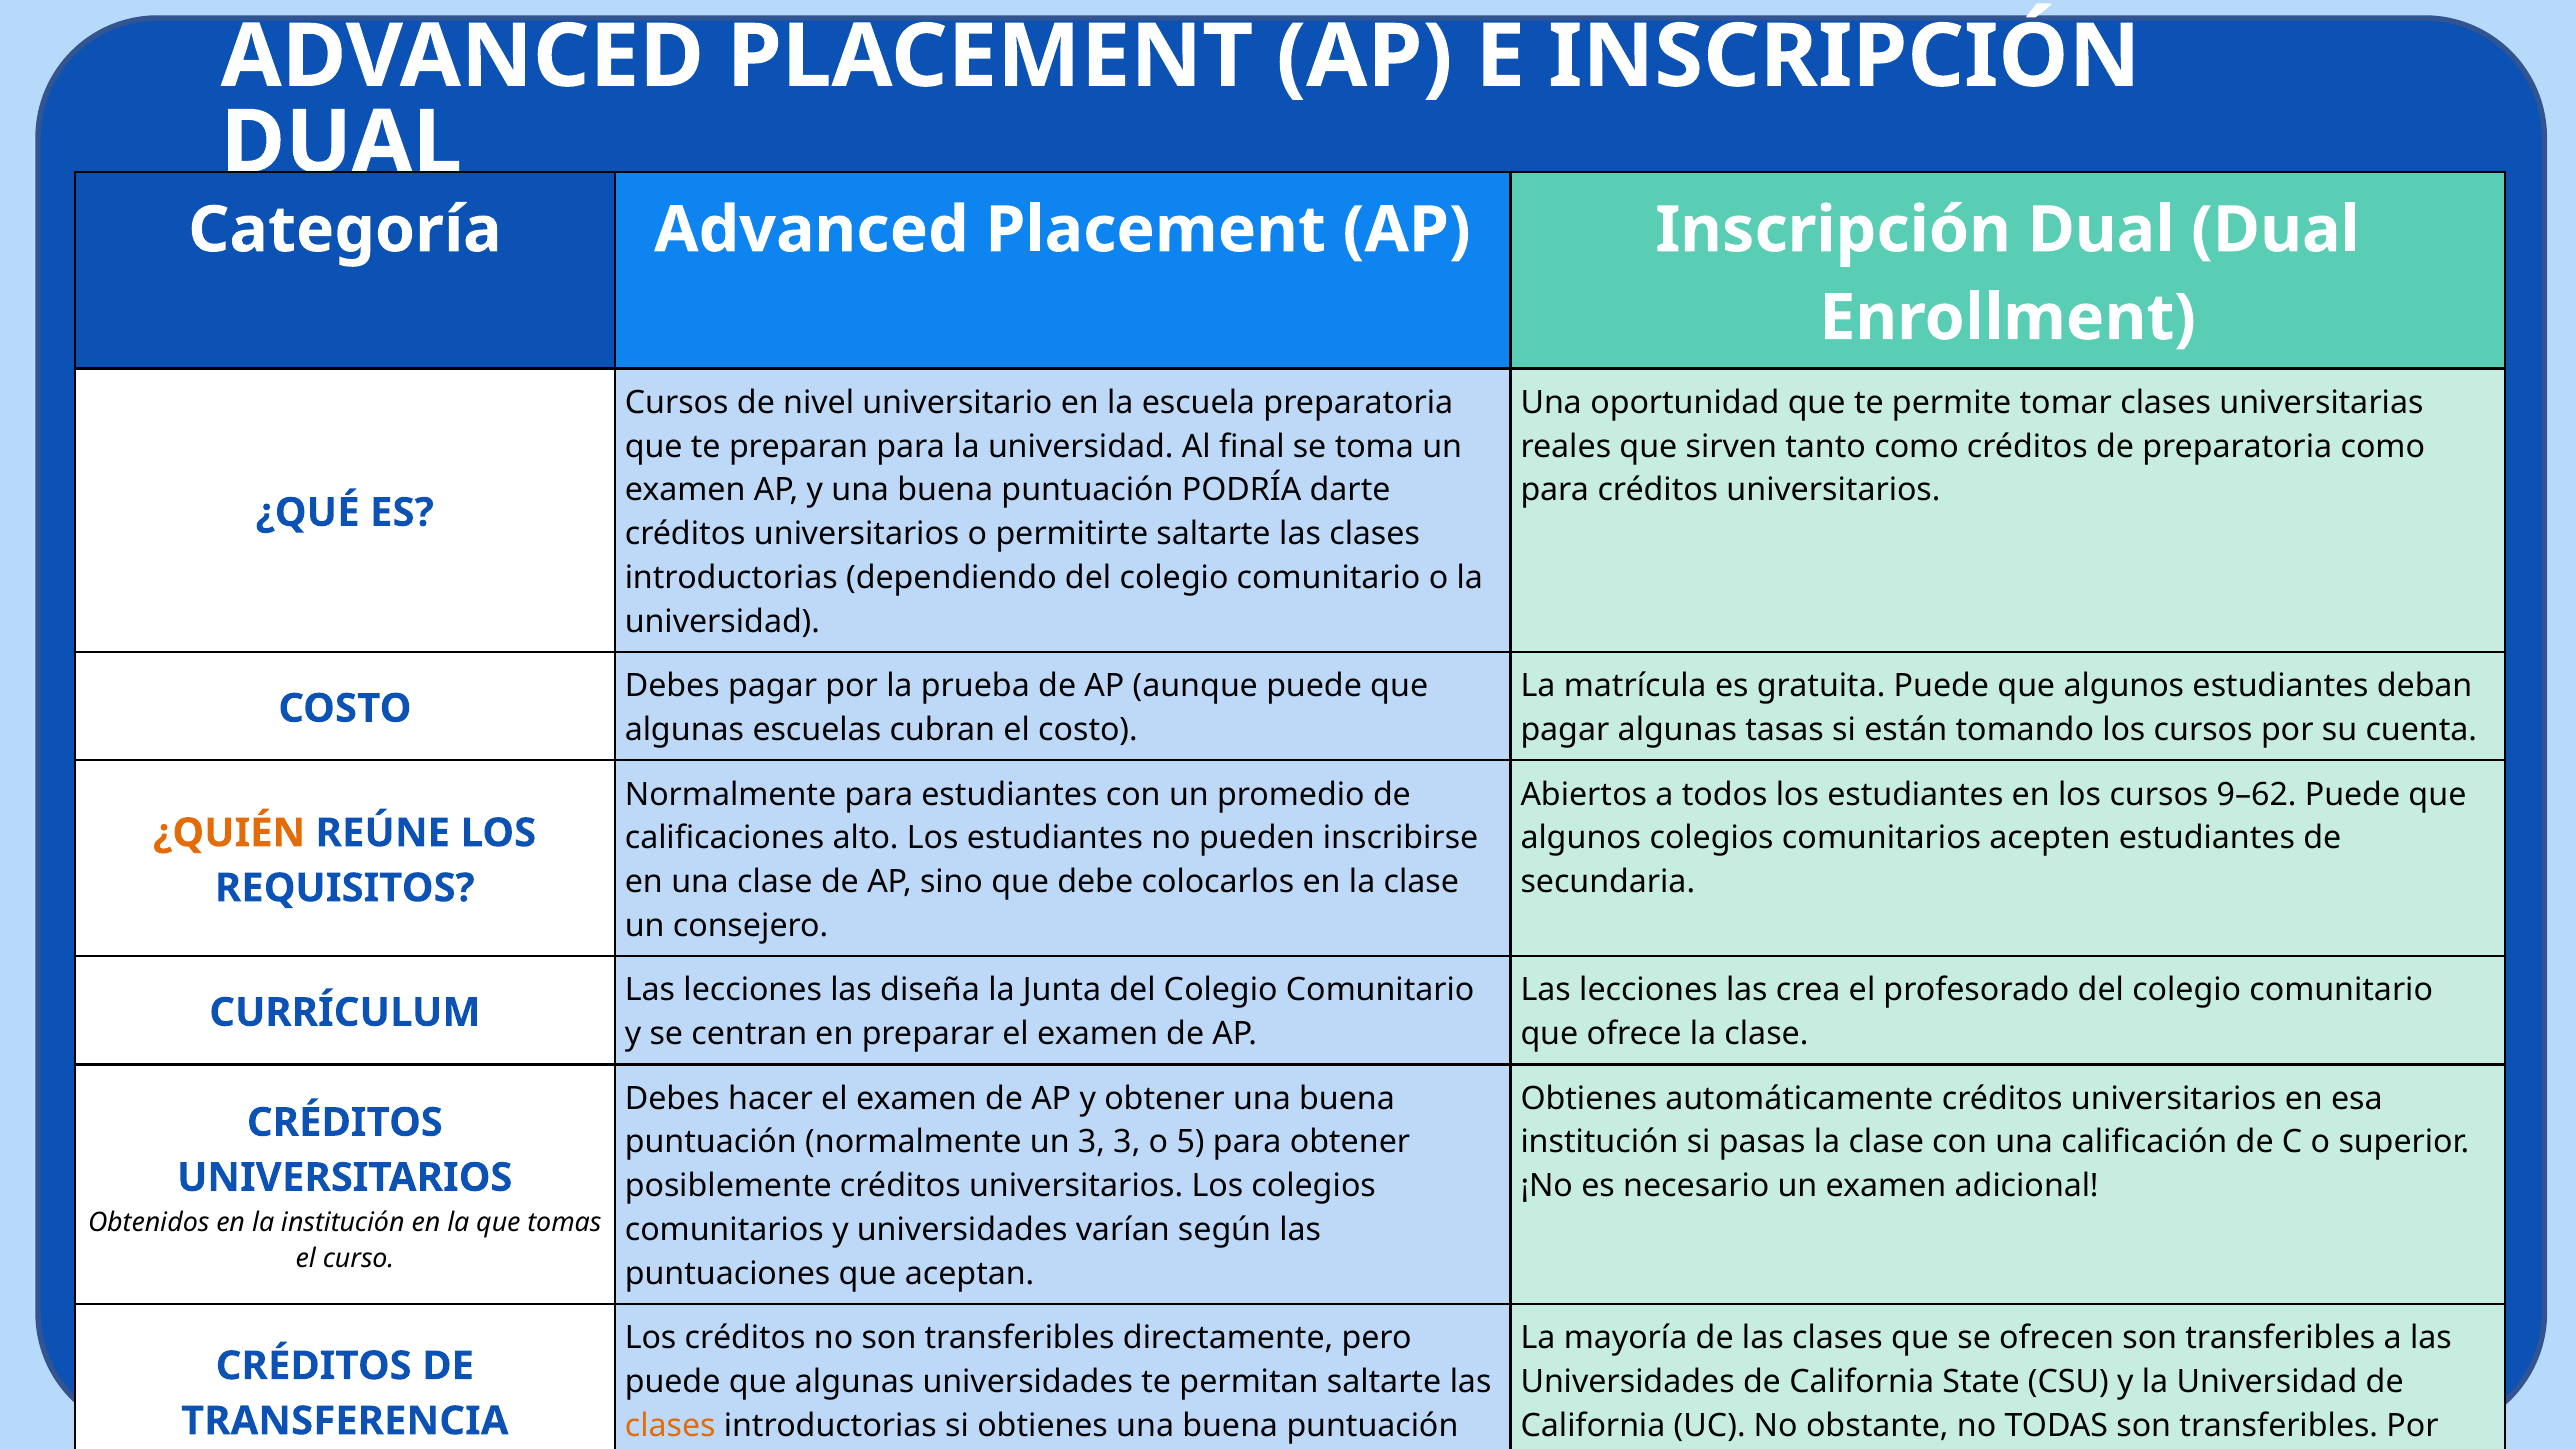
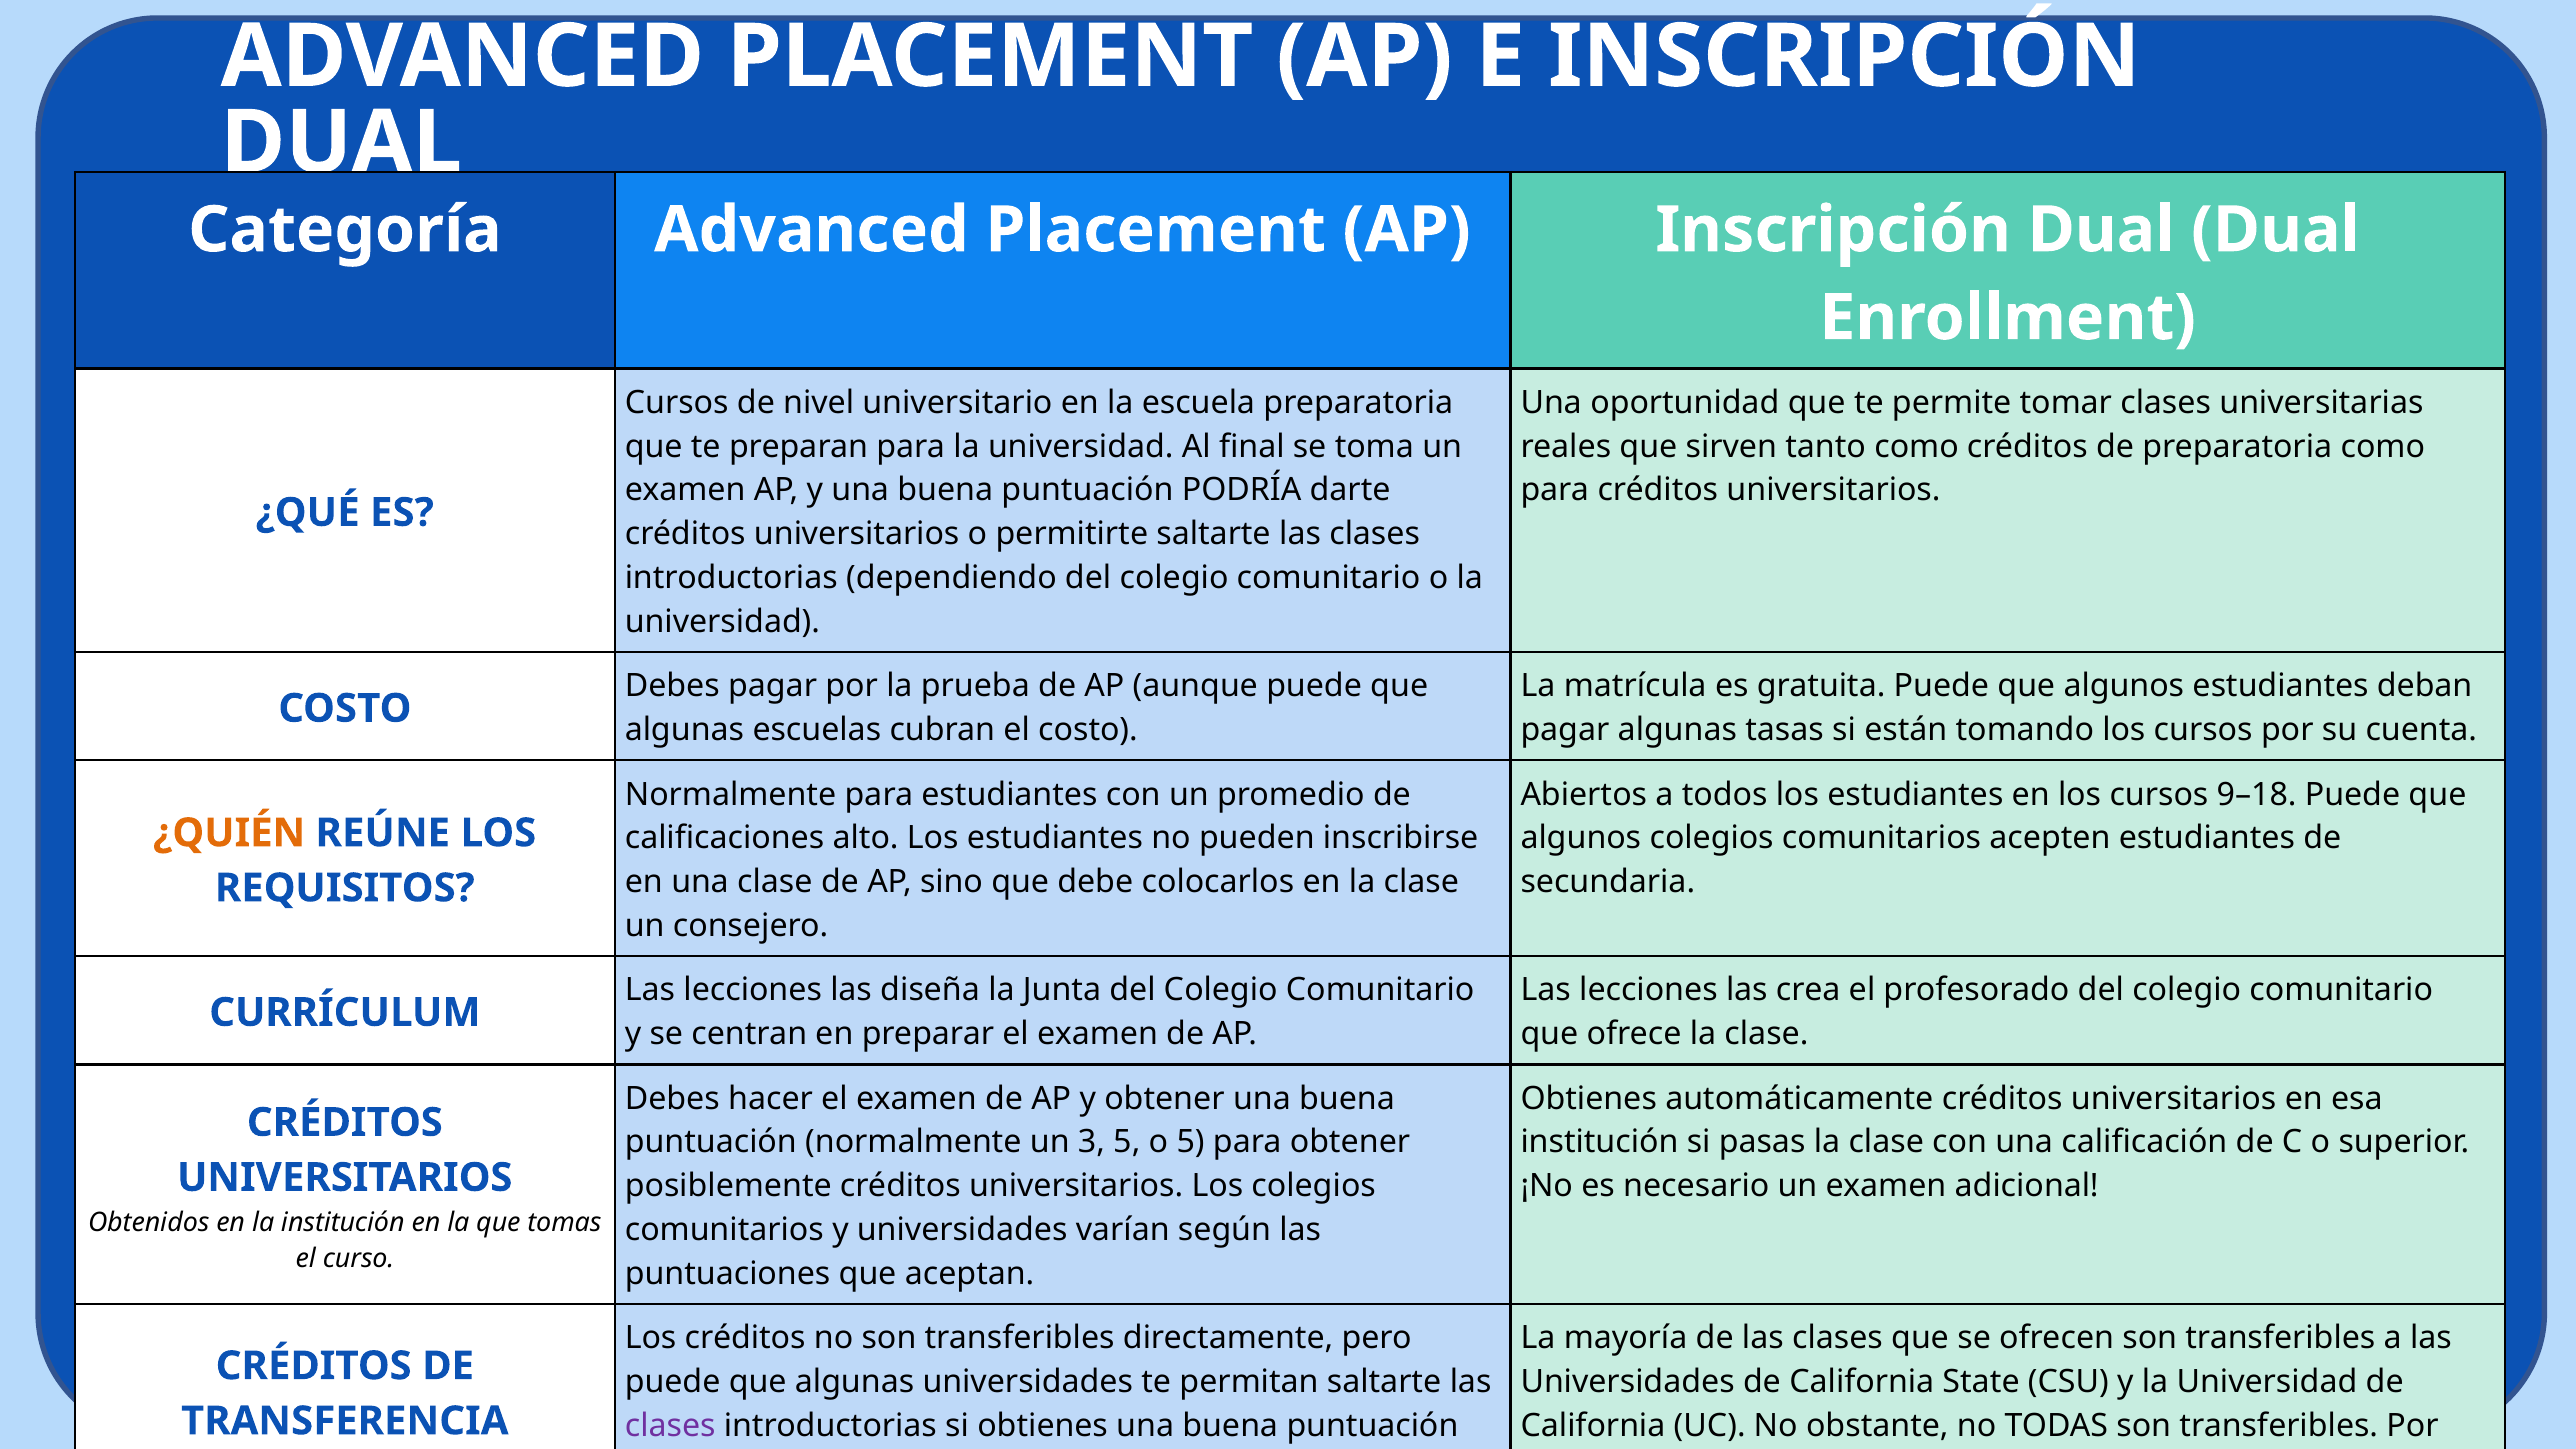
9–62: 9–62 -> 9–18 (2257, 794)
3 3: 3 -> 5 (1127, 1142)
clases colour: orange -> purple (670, 1426)
